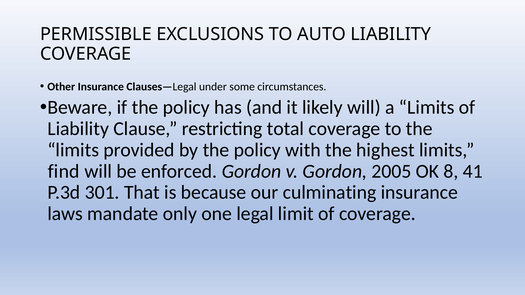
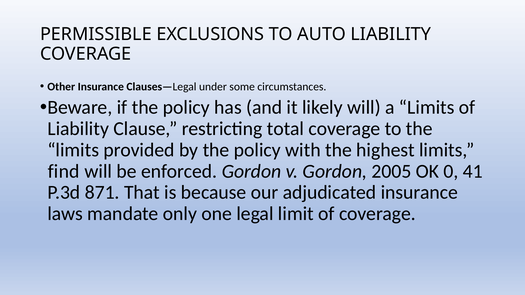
8: 8 -> 0 (451, 171)
301: 301 -> 871 (102, 193)
culminating: culminating -> adjudicated (330, 193)
